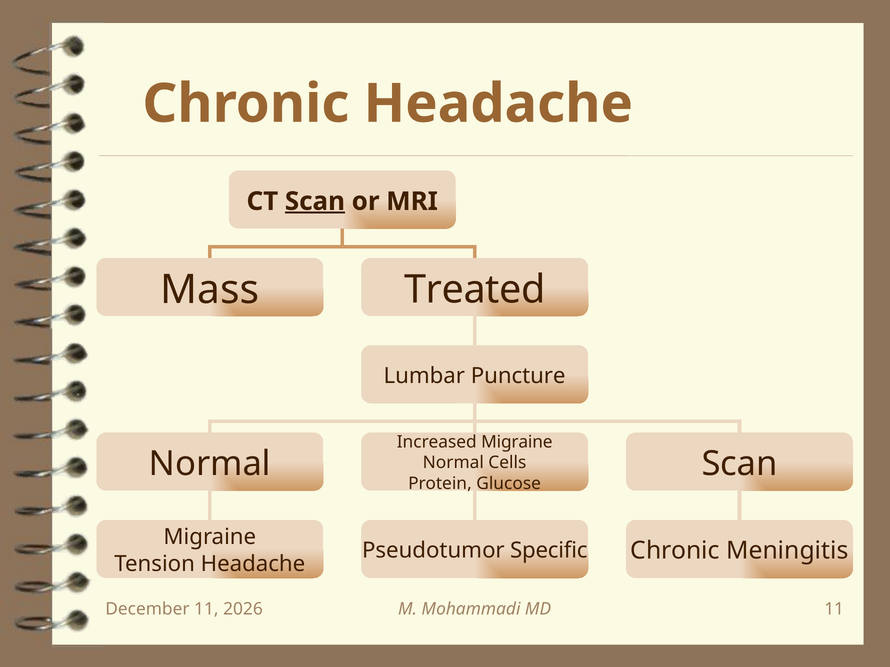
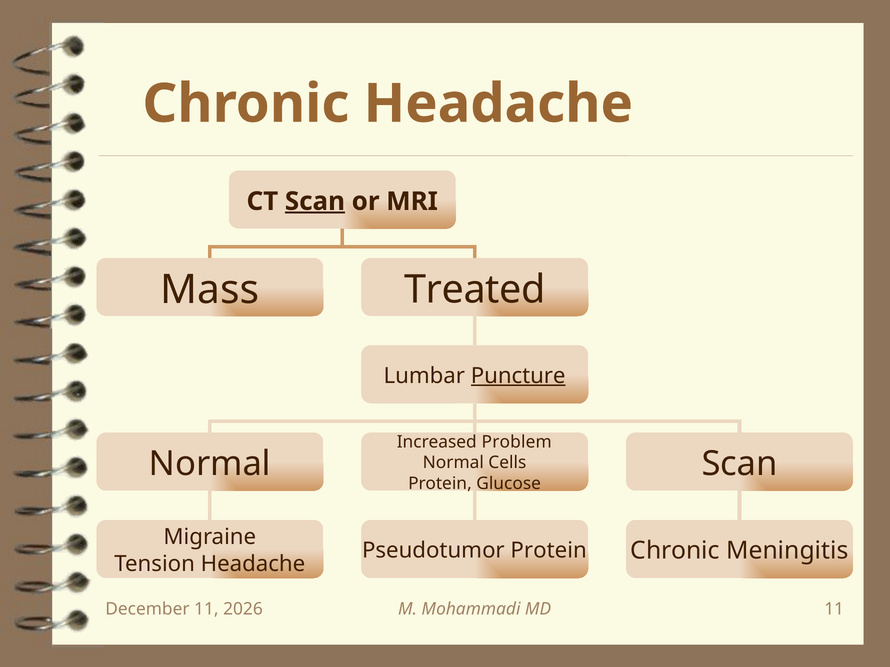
Puncture underline: none -> present (518, 376)
Increased Migraine: Migraine -> Problem (517, 442)
Specific: Specific -> Protein (549, 551)
